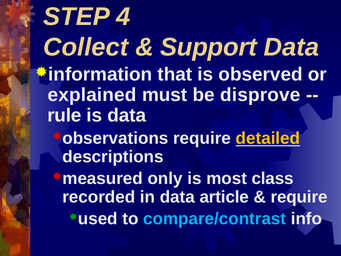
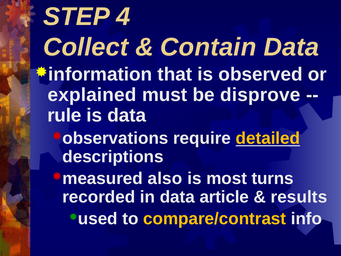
Support: Support -> Contain (208, 47)
only: only -> also (165, 178)
class: class -> turns (273, 178)
require: require -> results (299, 197)
compare/contrast colour: light blue -> yellow (215, 219)
